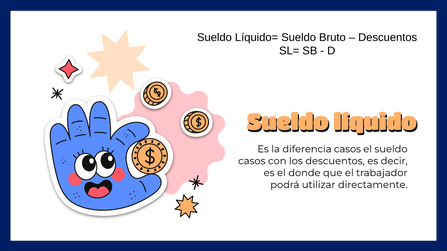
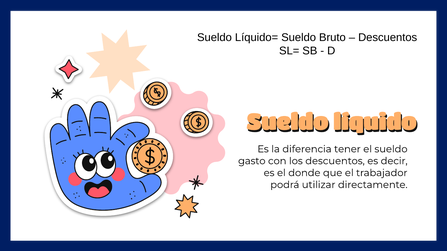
diferencia casos: casos -> tener (347, 149)
casos: casos -> gasto (252, 161)
